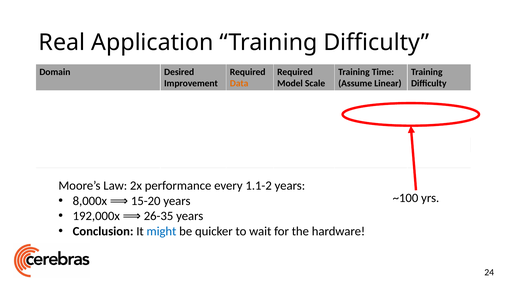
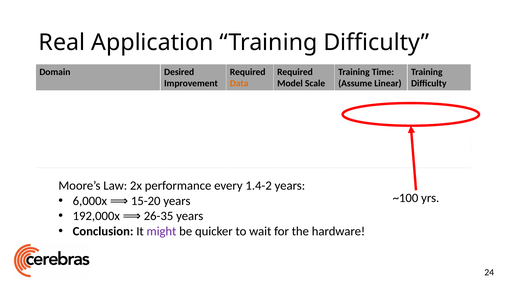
1.1-2: 1.1-2 -> 1.4-2 (259, 186)
8,000x: 8,000x -> 6,000x (90, 201)
might colour: blue -> purple (161, 231)
